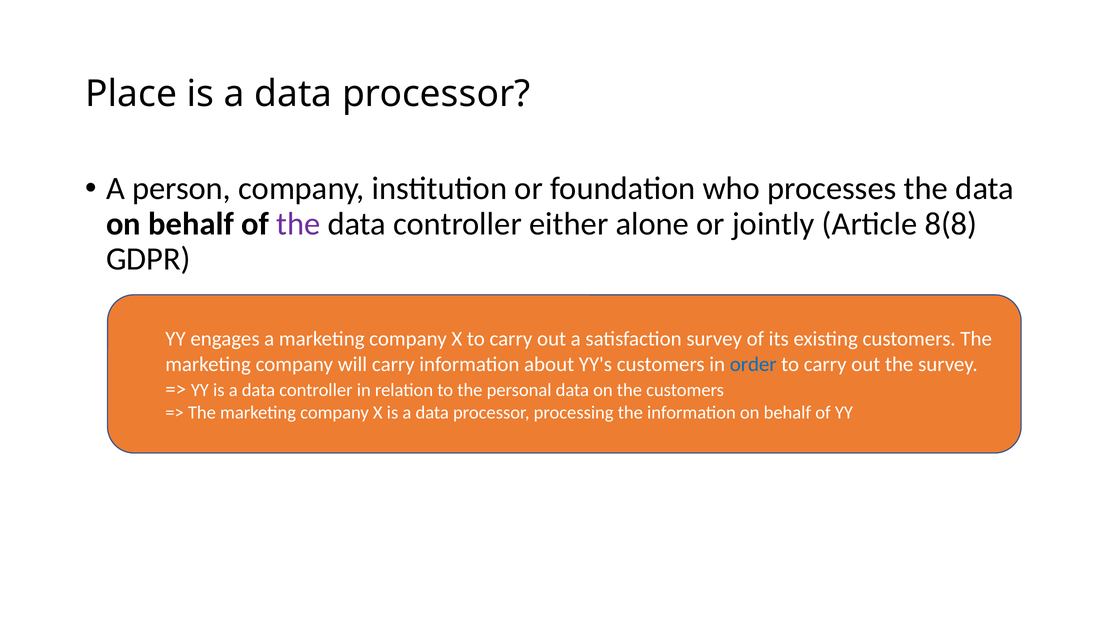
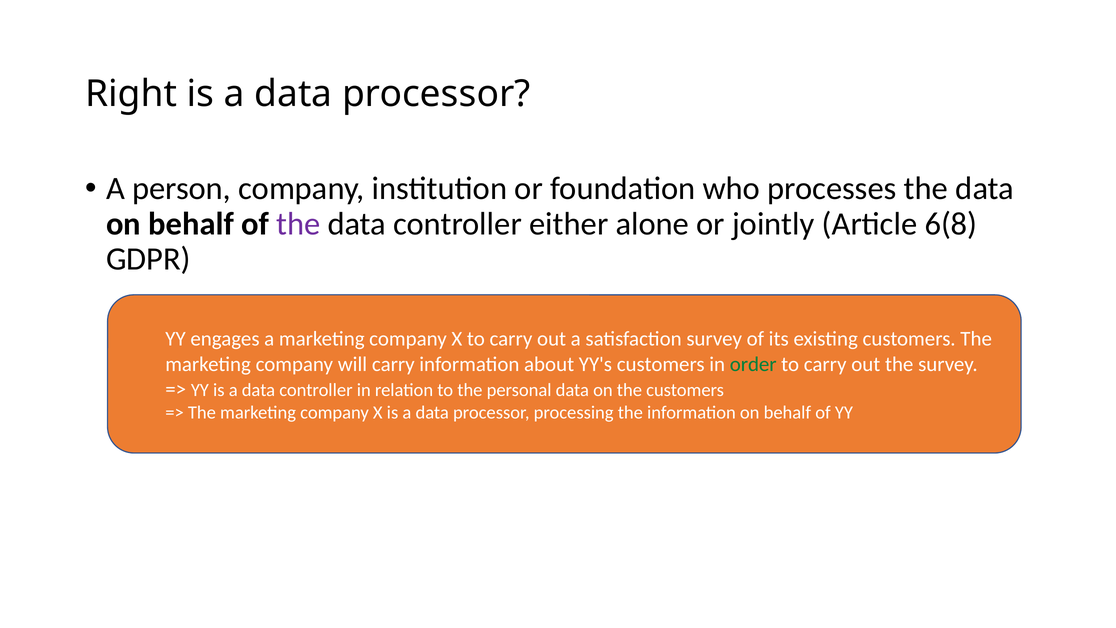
Place: Place -> Right (131, 94)
8(8: 8(8 -> 6(8 (951, 224)
order colour: blue -> green (753, 364)
